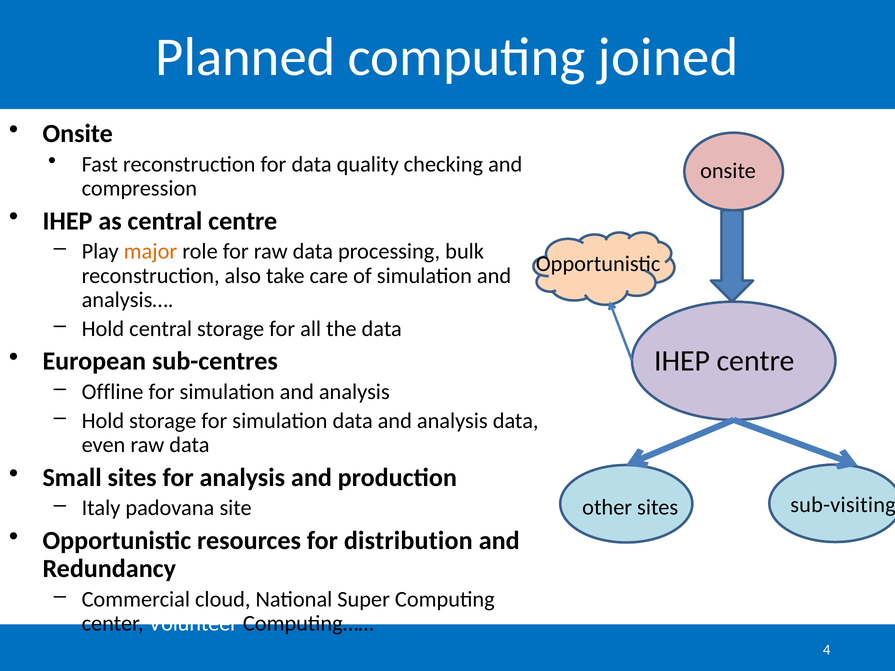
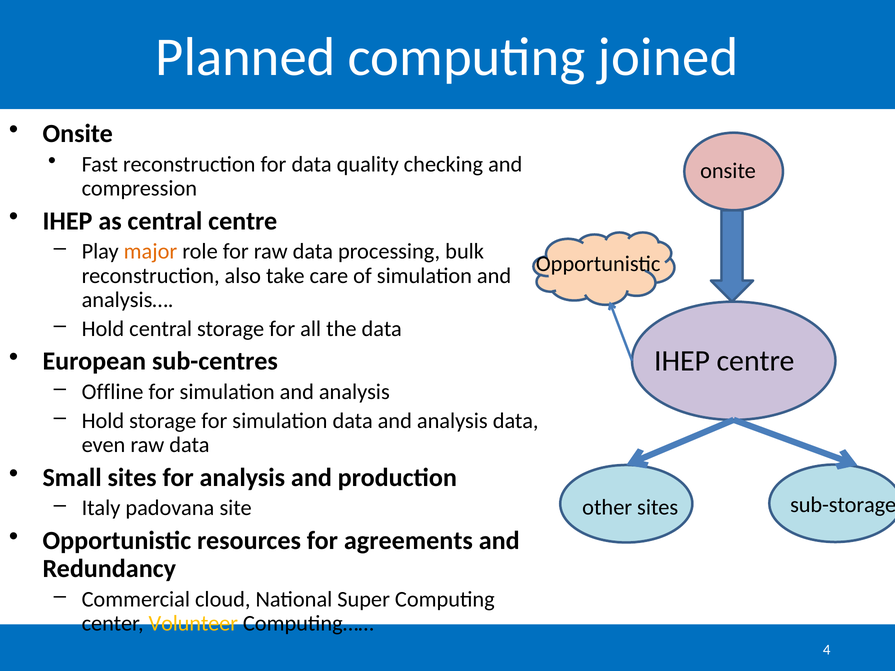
sub-visiting: sub-visiting -> sub-storage (843, 505)
distribution: distribution -> agreements (408, 541)
Volunteer colour: white -> yellow (193, 624)
